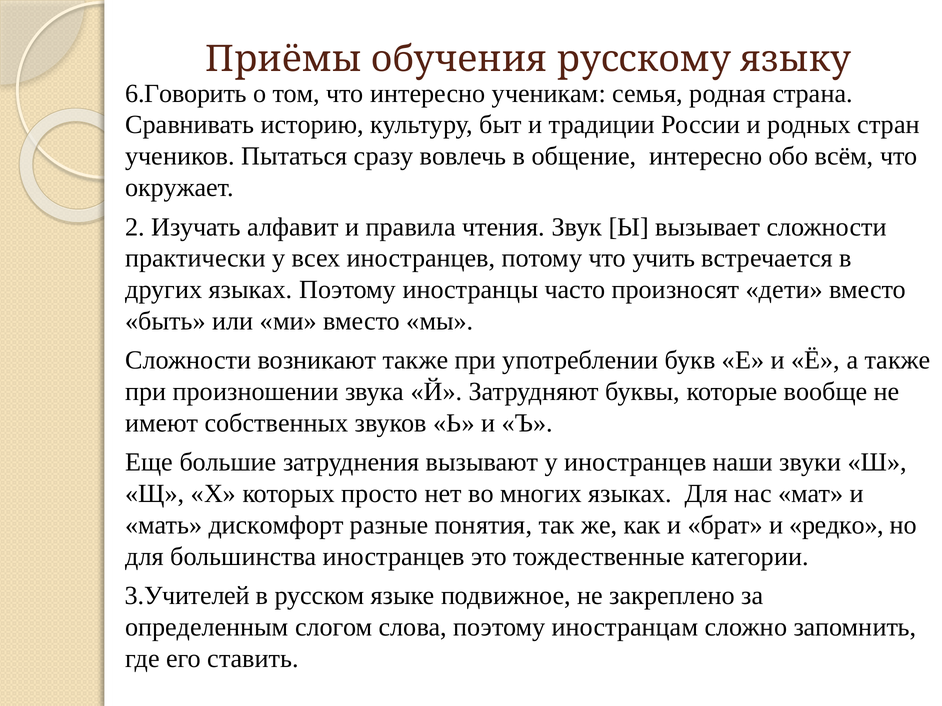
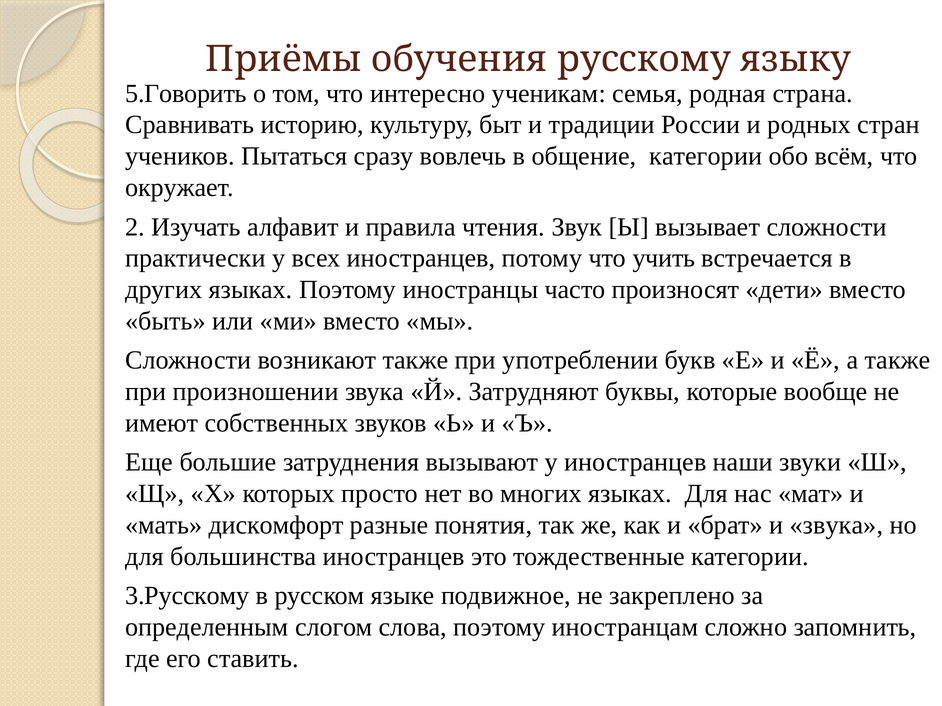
6.Говорить: 6.Говорить -> 5.Говорить (186, 94)
общение интересно: интересно -> категории (706, 156)
и редко: редко -> звука (836, 525)
3.Учителей: 3.Учителей -> 3.Русскому (187, 596)
